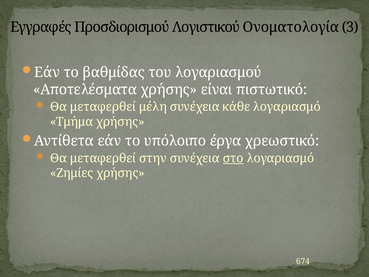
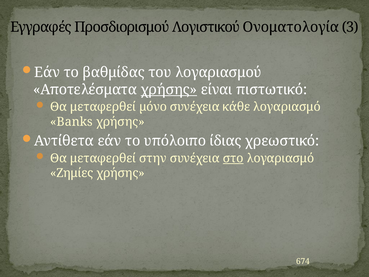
χρήσης underline: none -> present (169, 89)
μέλη: μέλη -> µόνο (153, 107)
Τμήμα: Τμήμα -> Banks (71, 122)
έργα: έργα -> ίδιας (226, 141)
